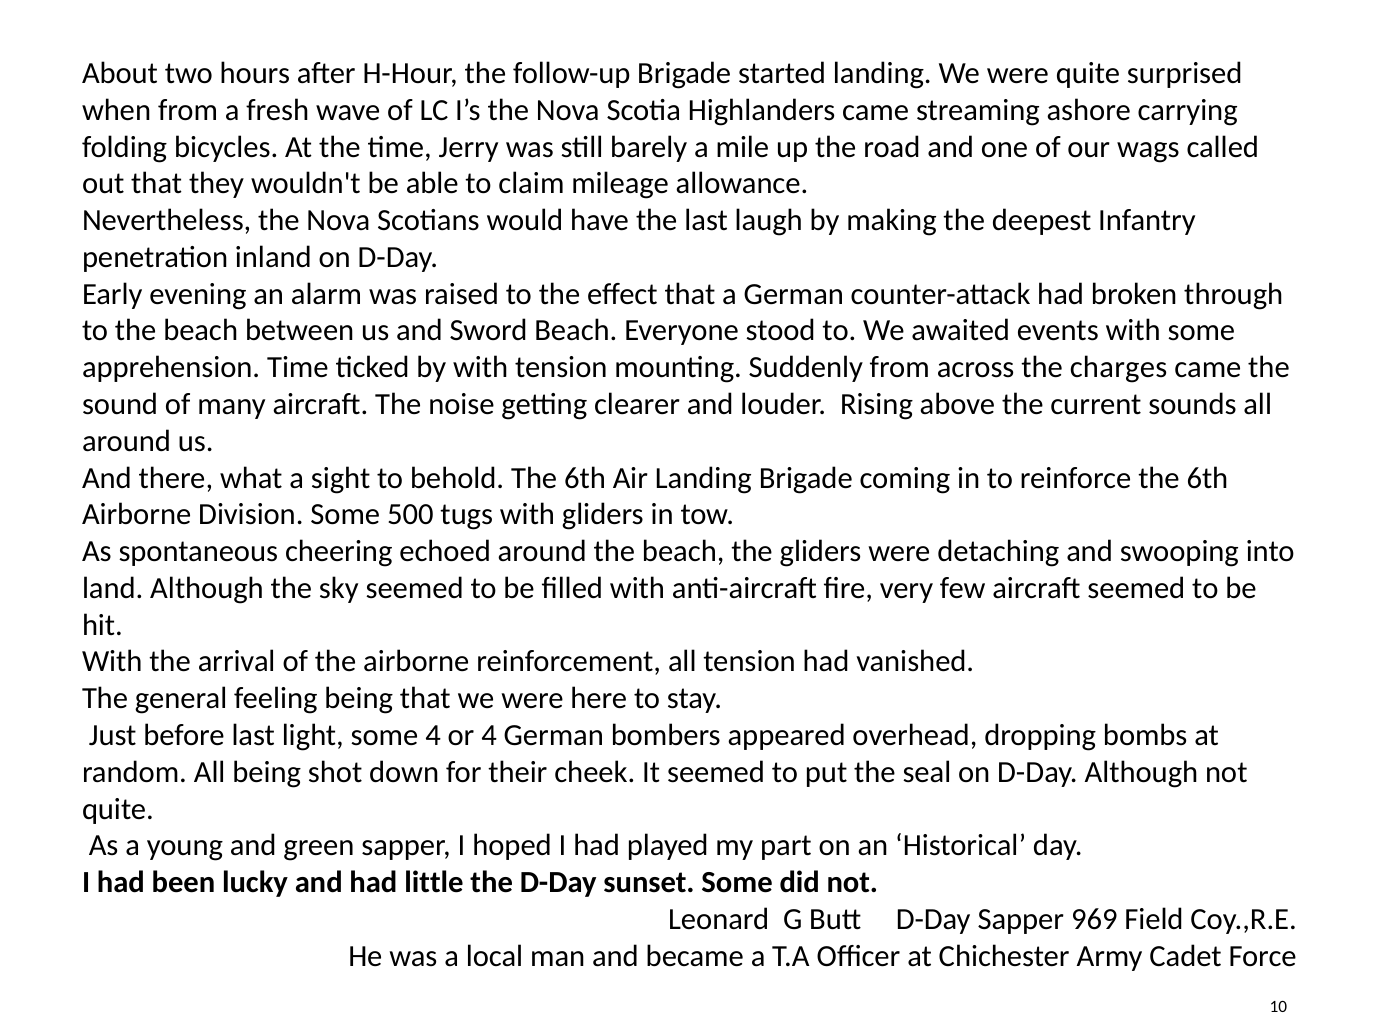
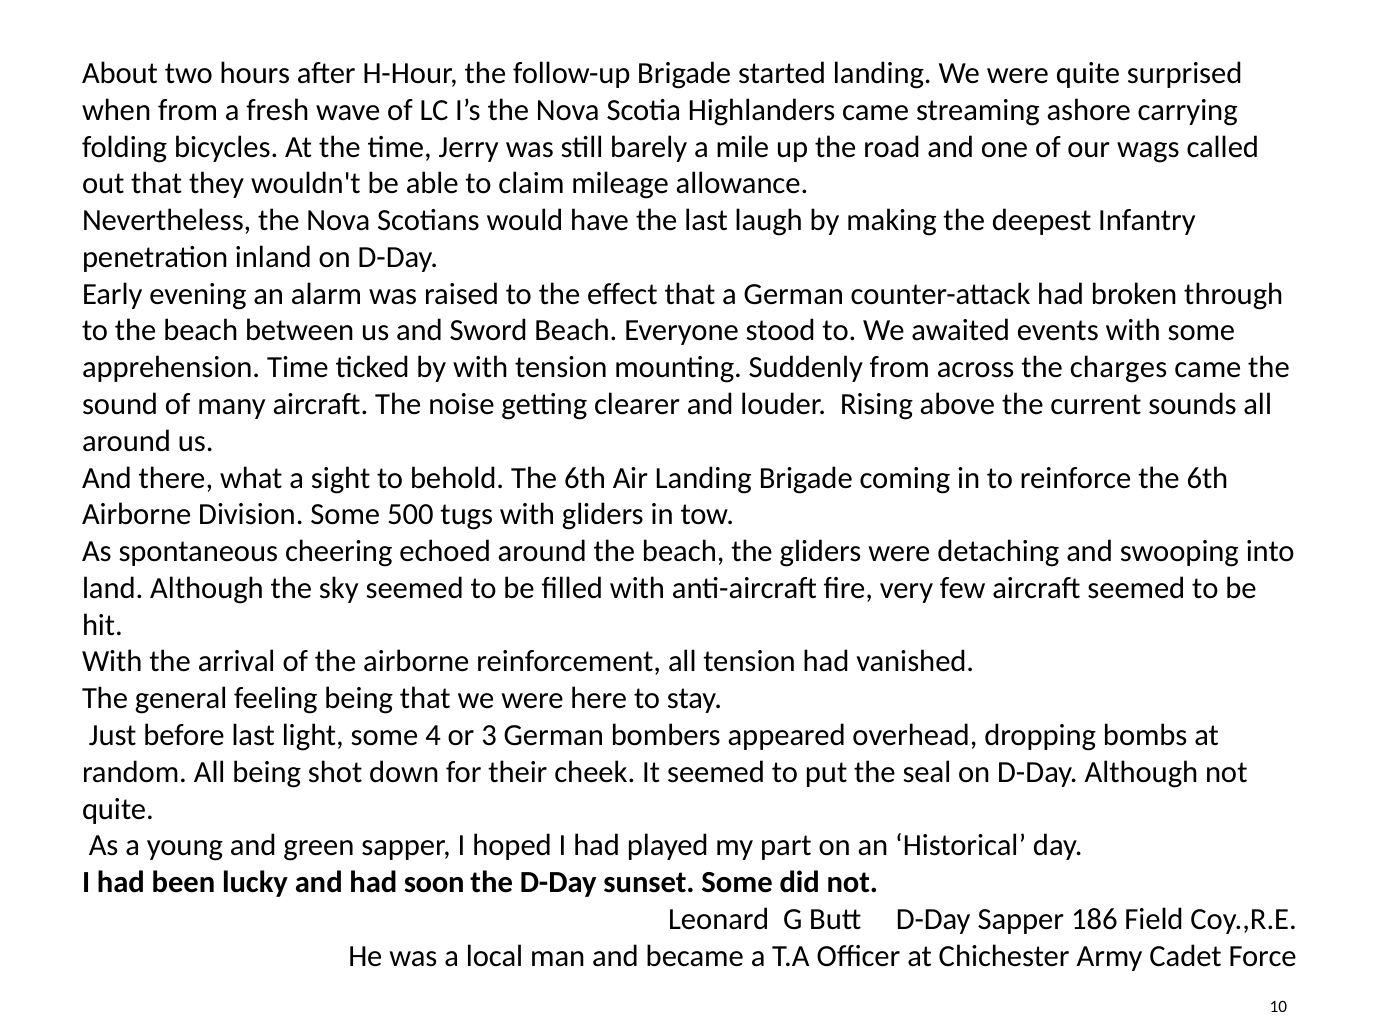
or 4: 4 -> 3 (489, 735)
little: little -> soon (434, 883)
969: 969 -> 186 (1094, 919)
